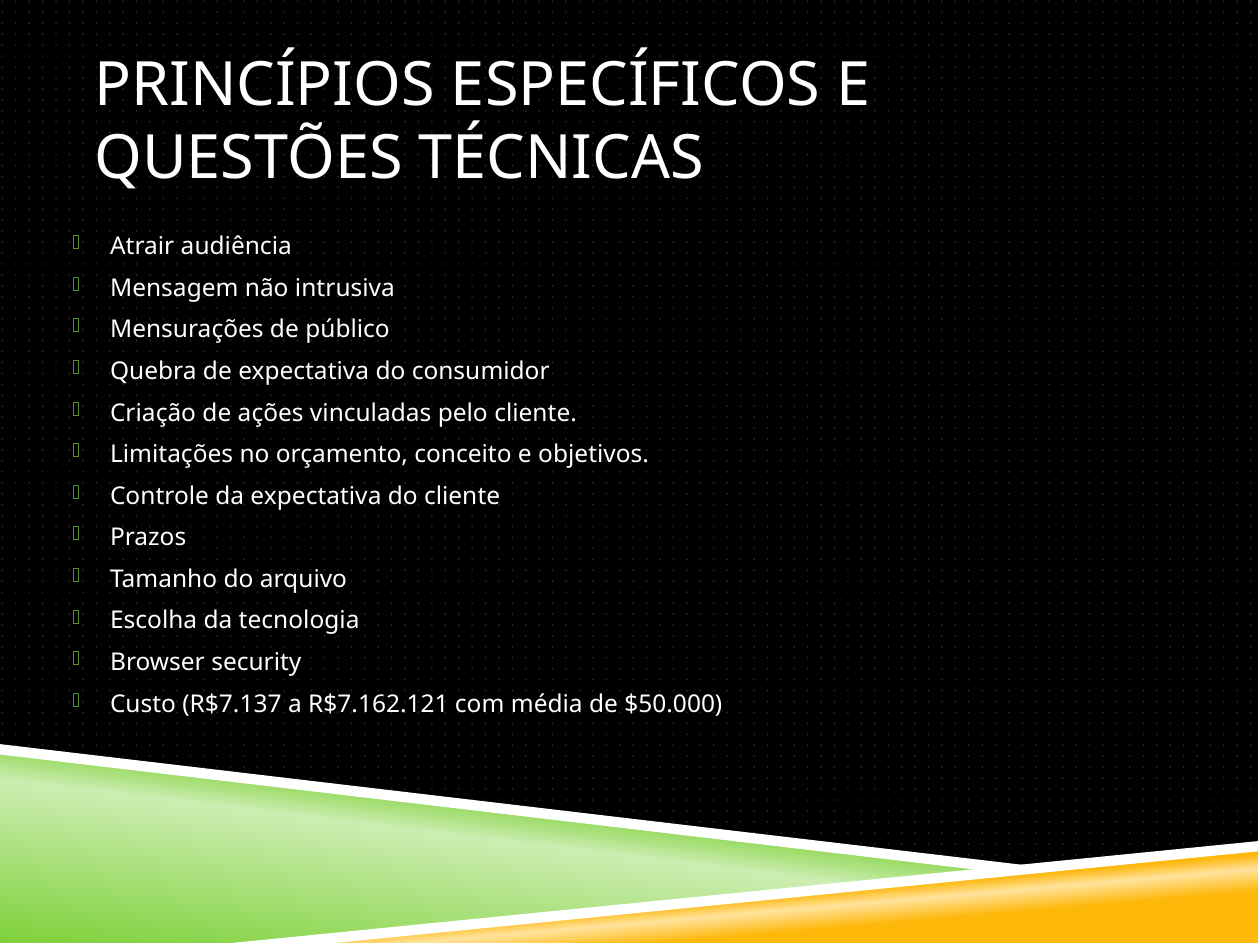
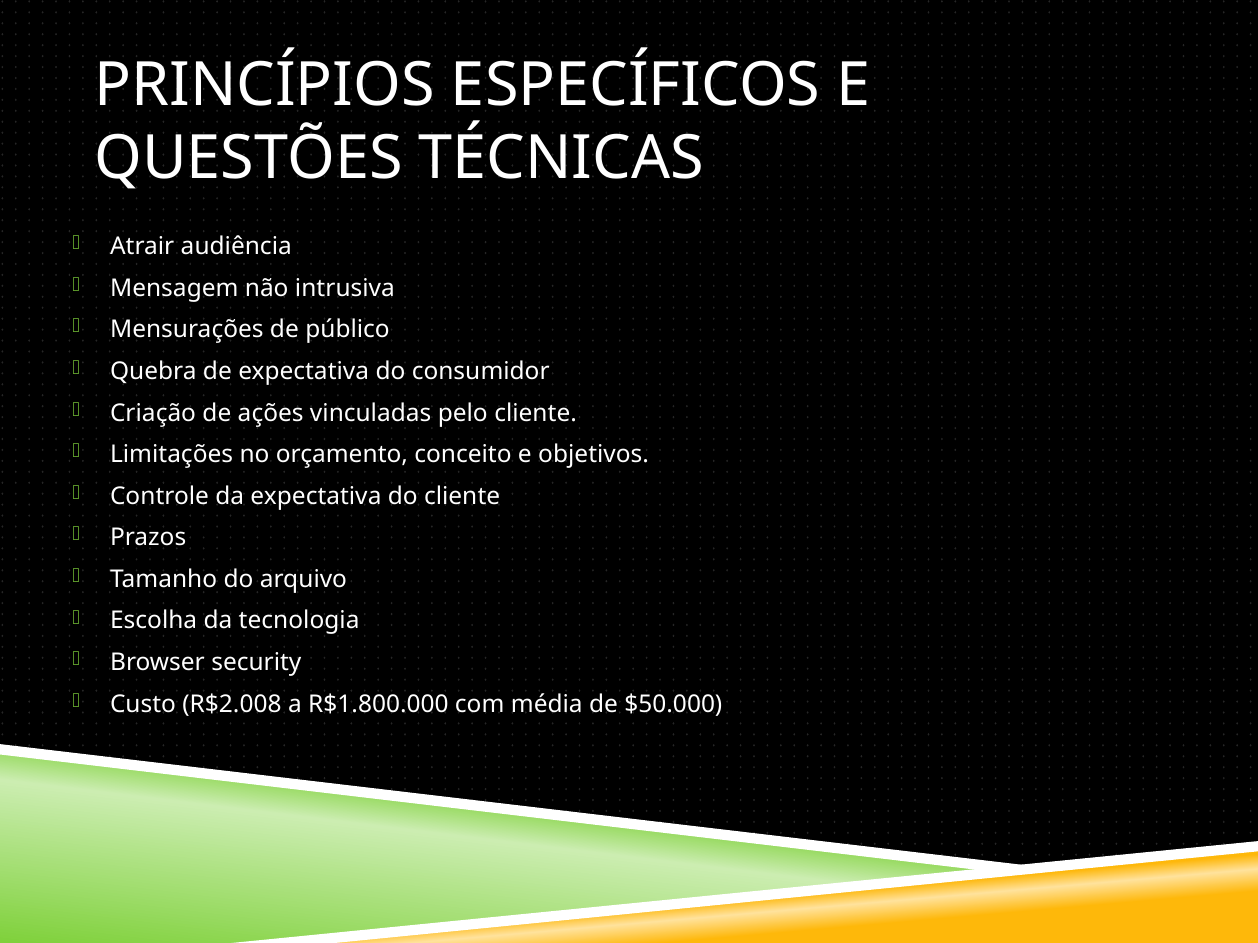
R$7.137: R$7.137 -> R$2.008 (232, 704)
R$7.162.121: R$7.162.121 -> R$1.800.000 (378, 704)
